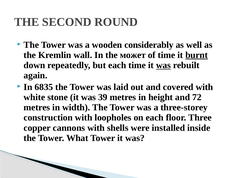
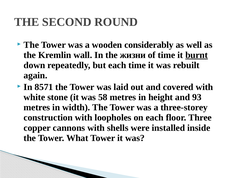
может: может -> жизни (133, 55)
was underline: present -> none (163, 65)
6835: 6835 -> 8571 (44, 87)
39: 39 -> 58 (103, 97)
72: 72 -> 93 (197, 97)
